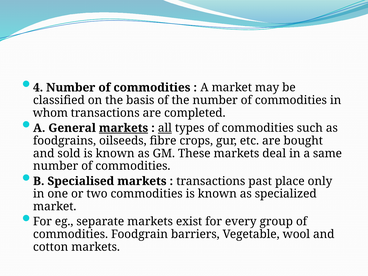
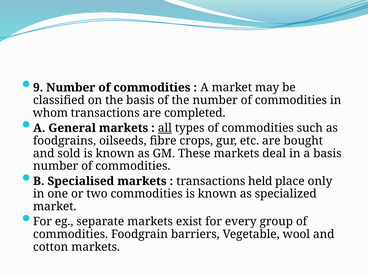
4: 4 -> 9 (38, 88)
markets underline: present -> none (124, 128)
a same: same -> basis (327, 153)
past: past -> held (260, 181)
